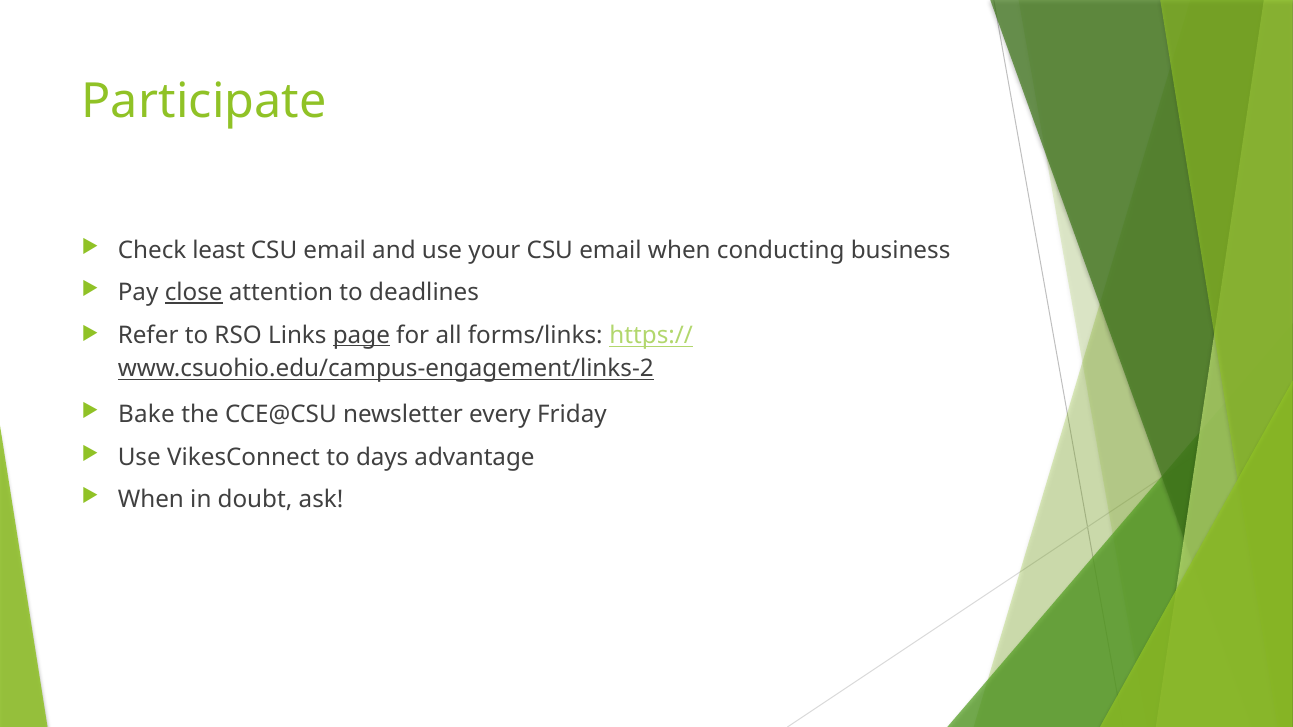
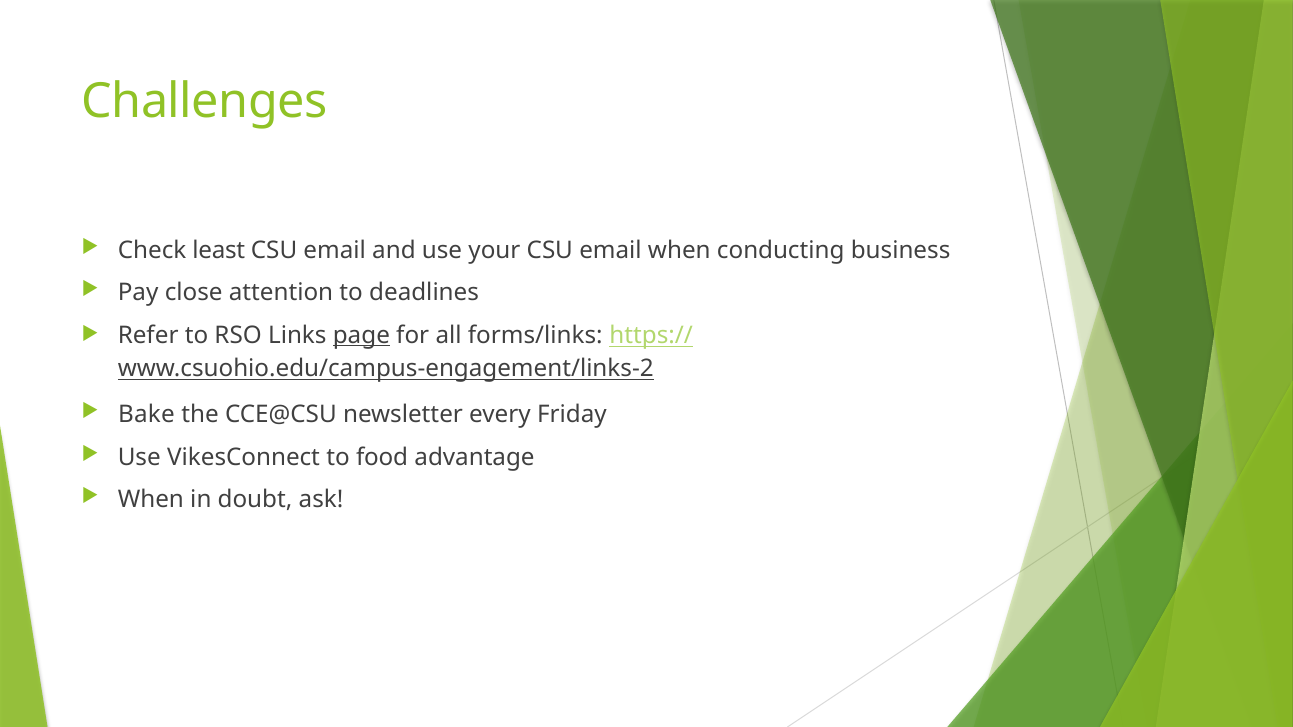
Participate: Participate -> Challenges (204, 102)
close underline: present -> none (194, 293)
days: days -> food (382, 457)
